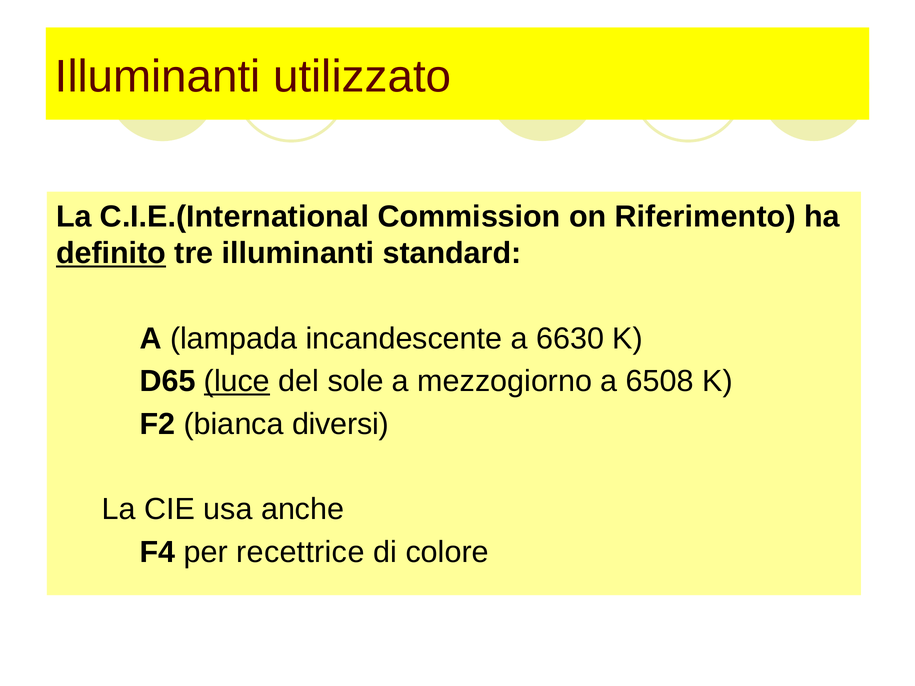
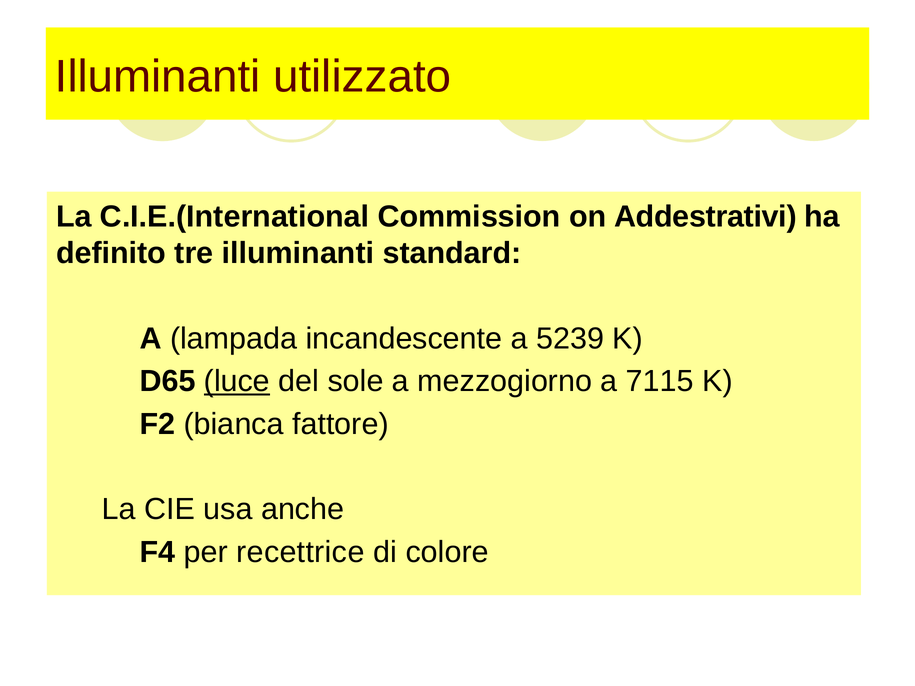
Riferimento: Riferimento -> Addestrativi (705, 217)
definito underline: present -> none (111, 253)
6630: 6630 -> 5239 (570, 339)
6508: 6508 -> 7115 (660, 381)
diversi: diversi -> fattore (340, 424)
